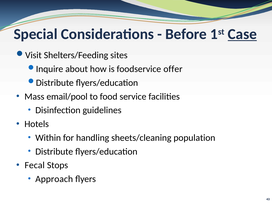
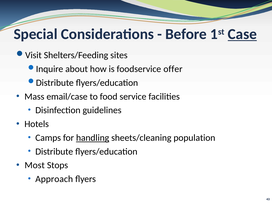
email/pool: email/pool -> email/case (67, 97)
Within: Within -> Camps (48, 138)
handling underline: none -> present (93, 138)
Fecal: Fecal -> Most (35, 165)
